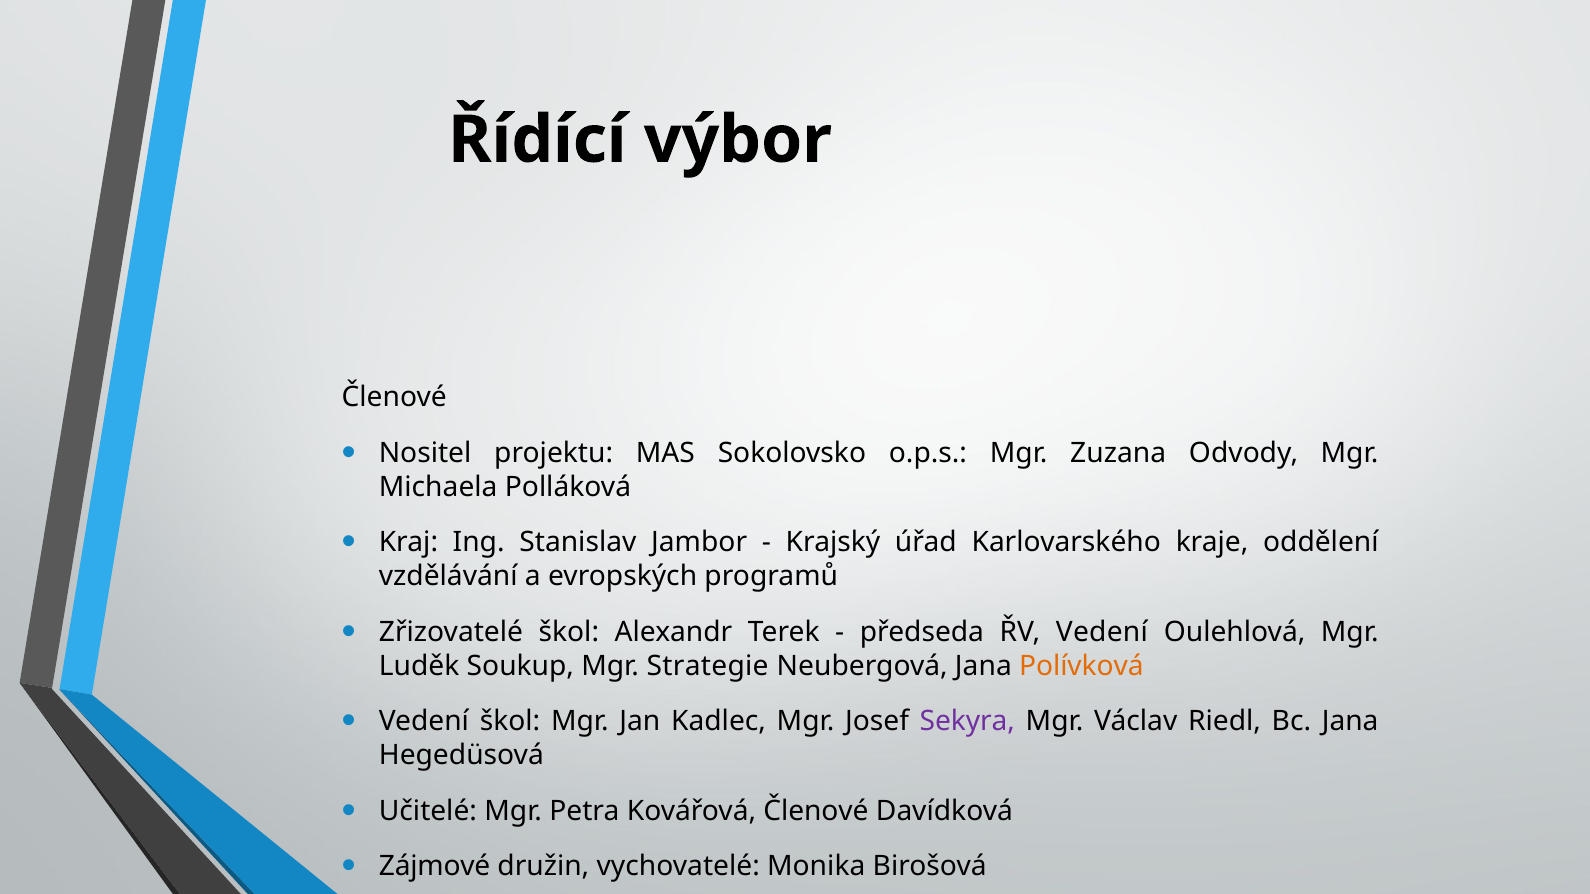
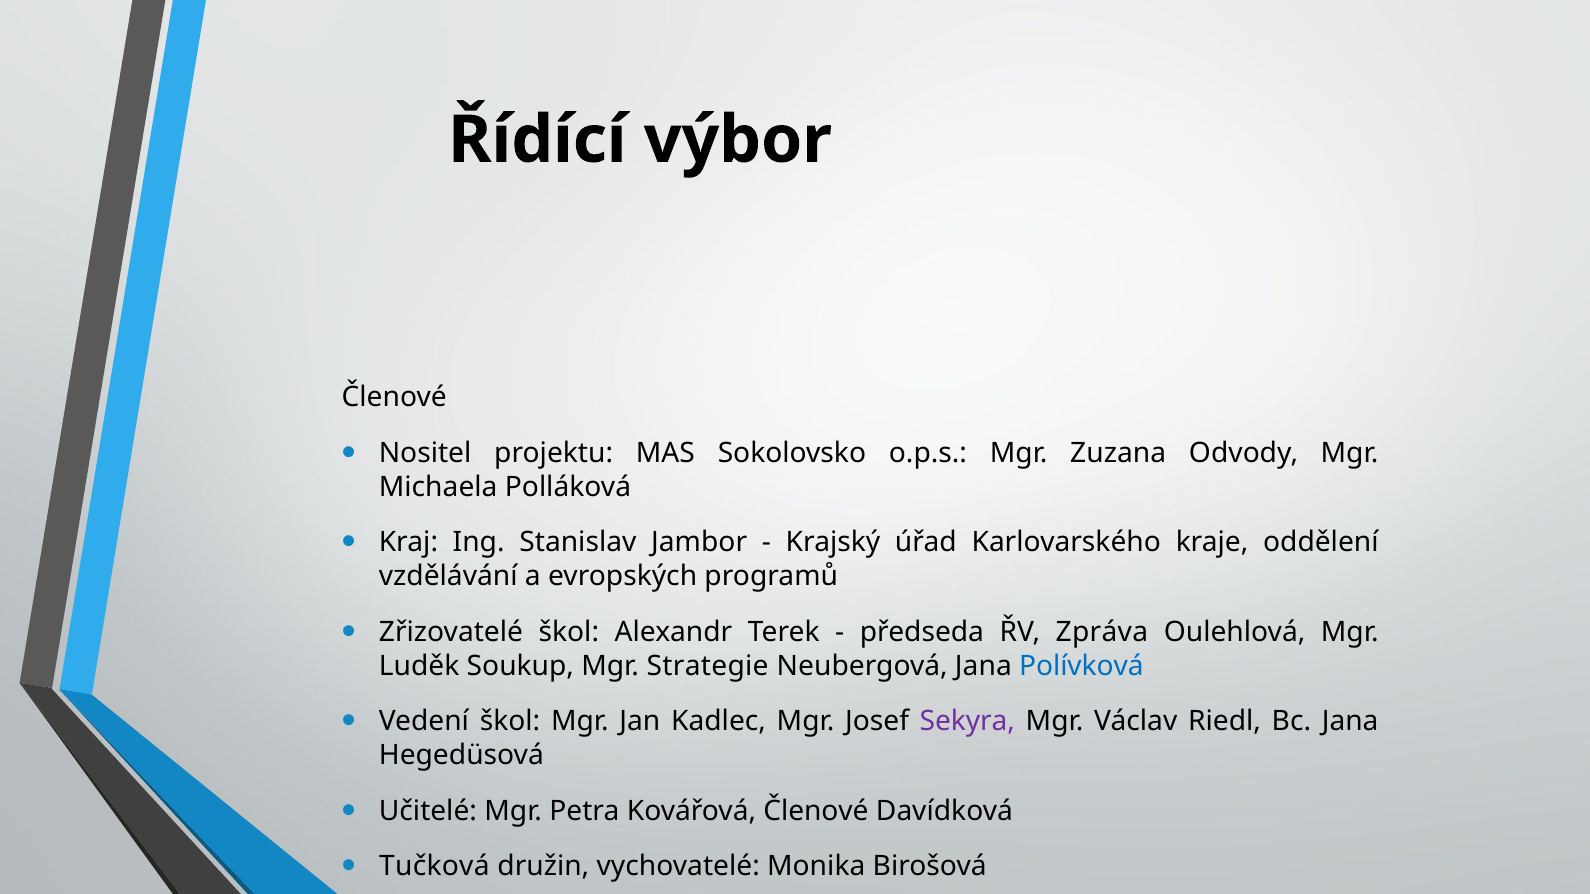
ŘV Vedení: Vedení -> Zpráva (1102, 632)
Polívková colour: orange -> blue (1081, 666)
Zájmové: Zájmové -> Tučková (434, 867)
